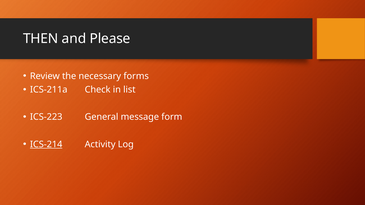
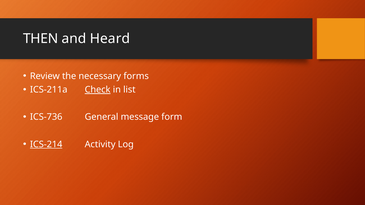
Please: Please -> Heard (110, 39)
Check underline: none -> present (98, 90)
ICS-223: ICS-223 -> ICS-736 (46, 117)
